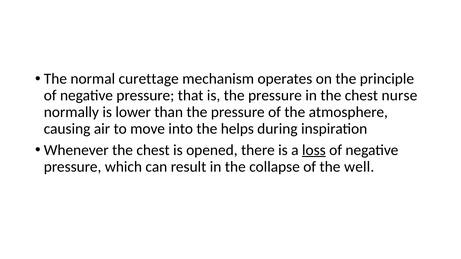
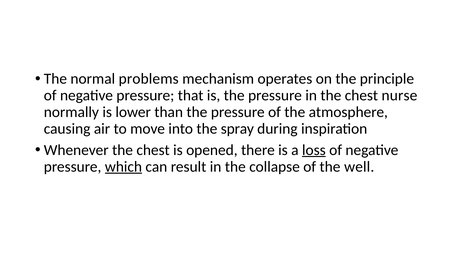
curettage: curettage -> problems (149, 79)
helps: helps -> spray (237, 129)
which underline: none -> present (123, 167)
